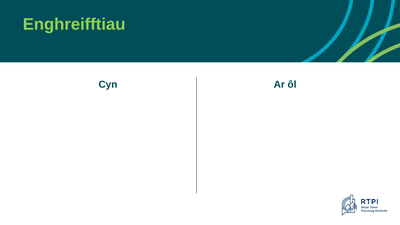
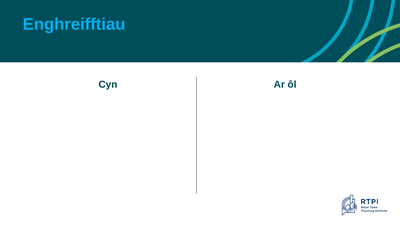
Enghreifftiau colour: light green -> light blue (74, 24)
